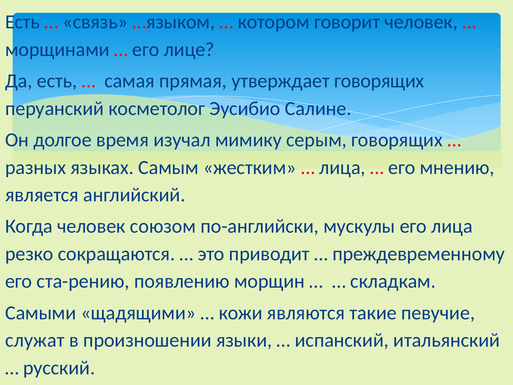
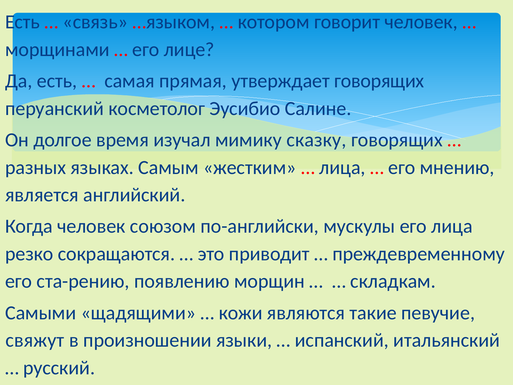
серым: серым -> сказку (316, 140)
служат: служат -> свяжут (35, 340)
